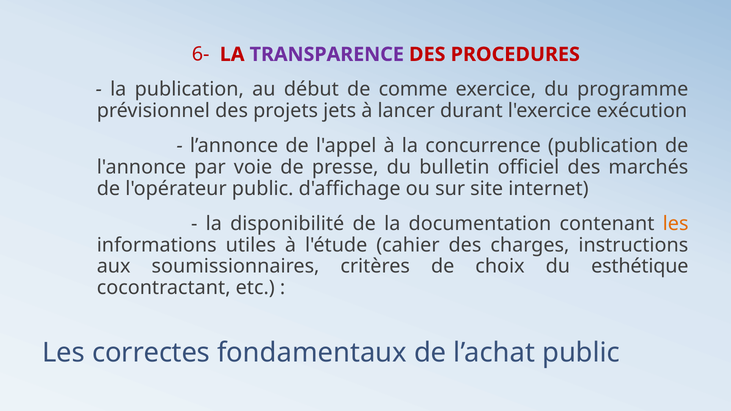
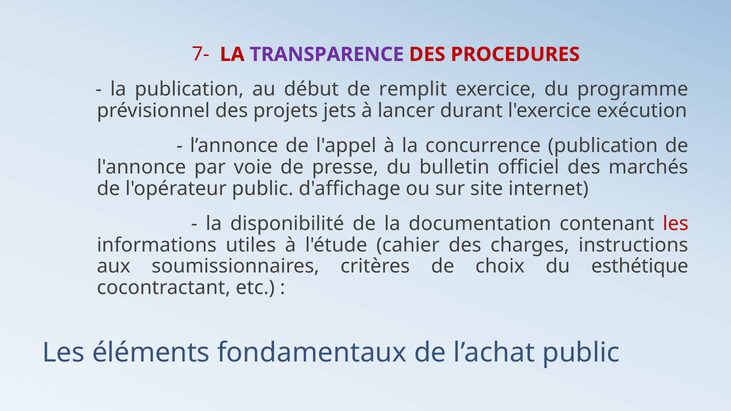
6-: 6- -> 7- (201, 54)
comme: comme -> remplit (413, 90)
les colour: orange -> red (676, 224)
correctes: correctes -> éléments (151, 353)
